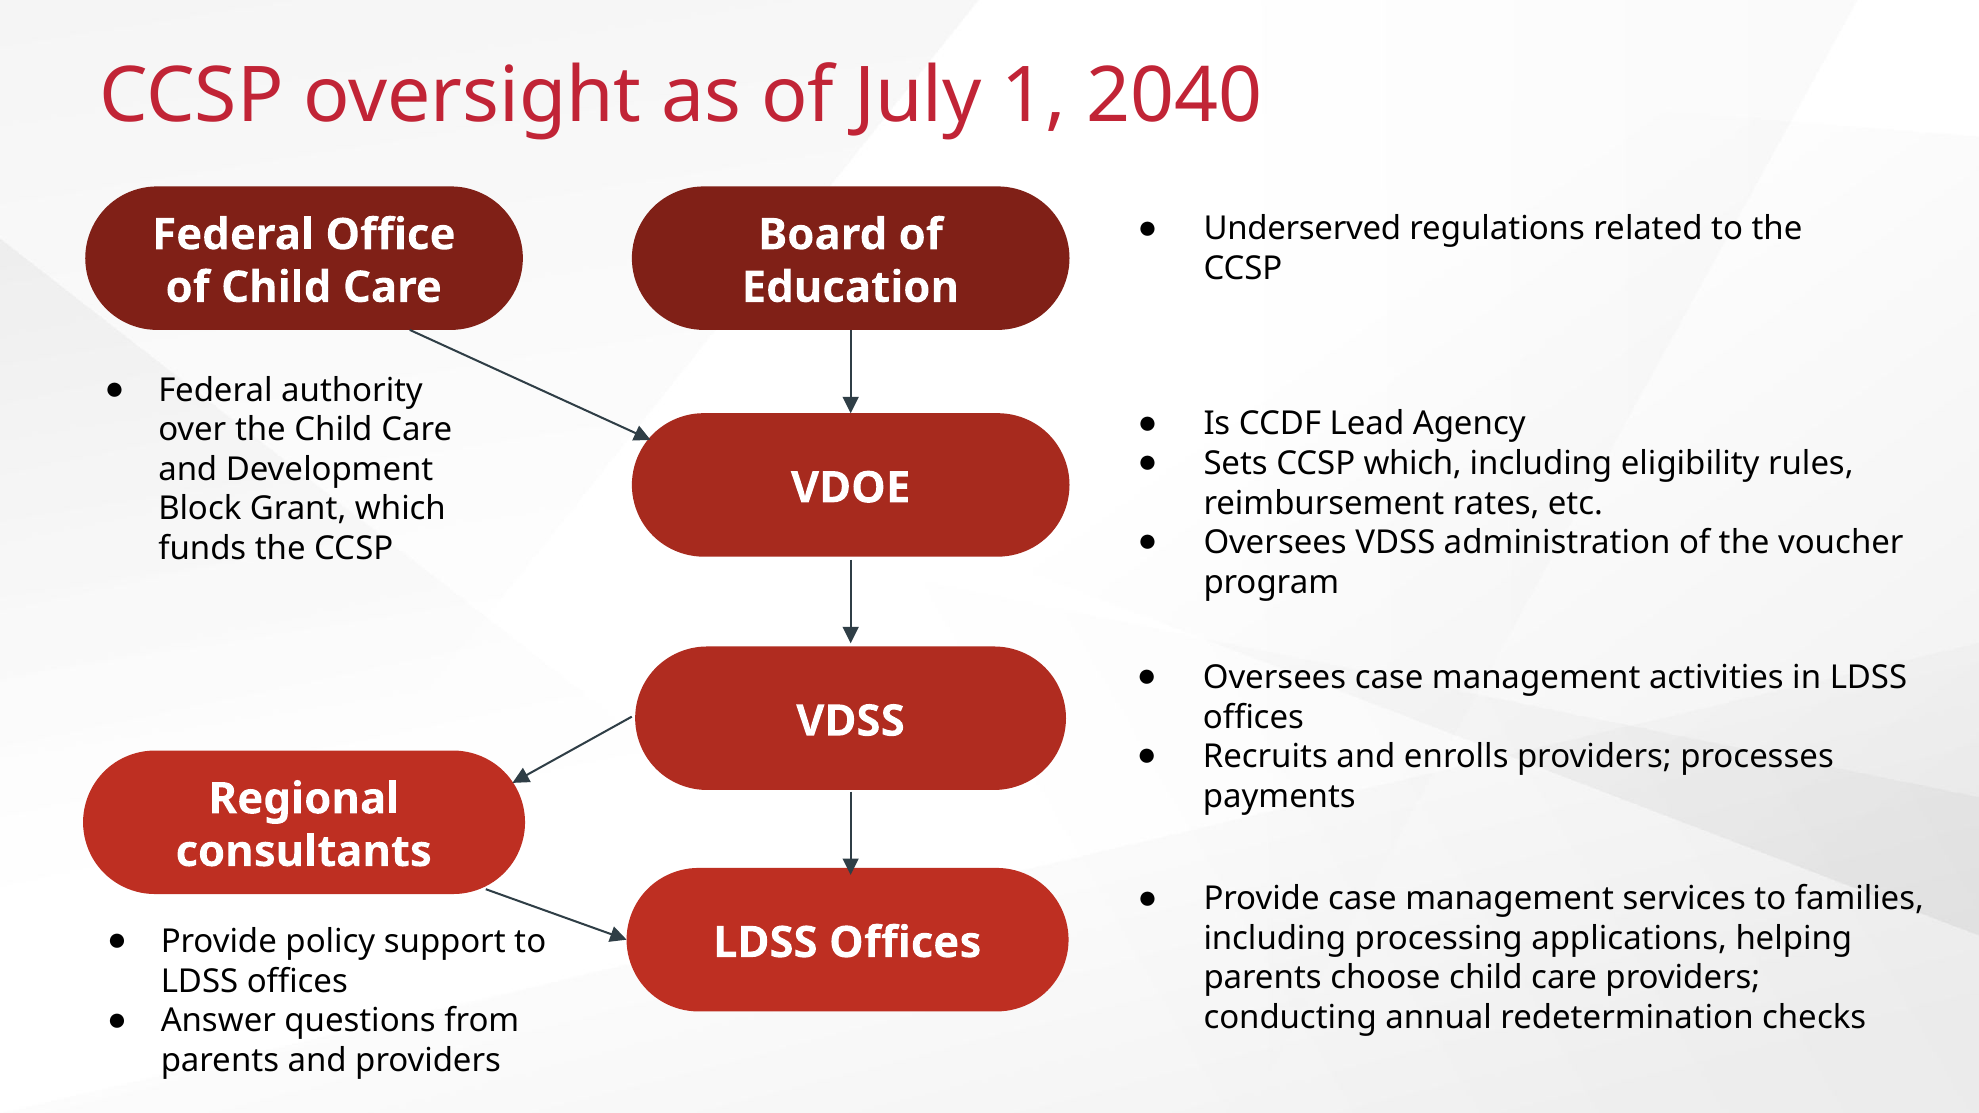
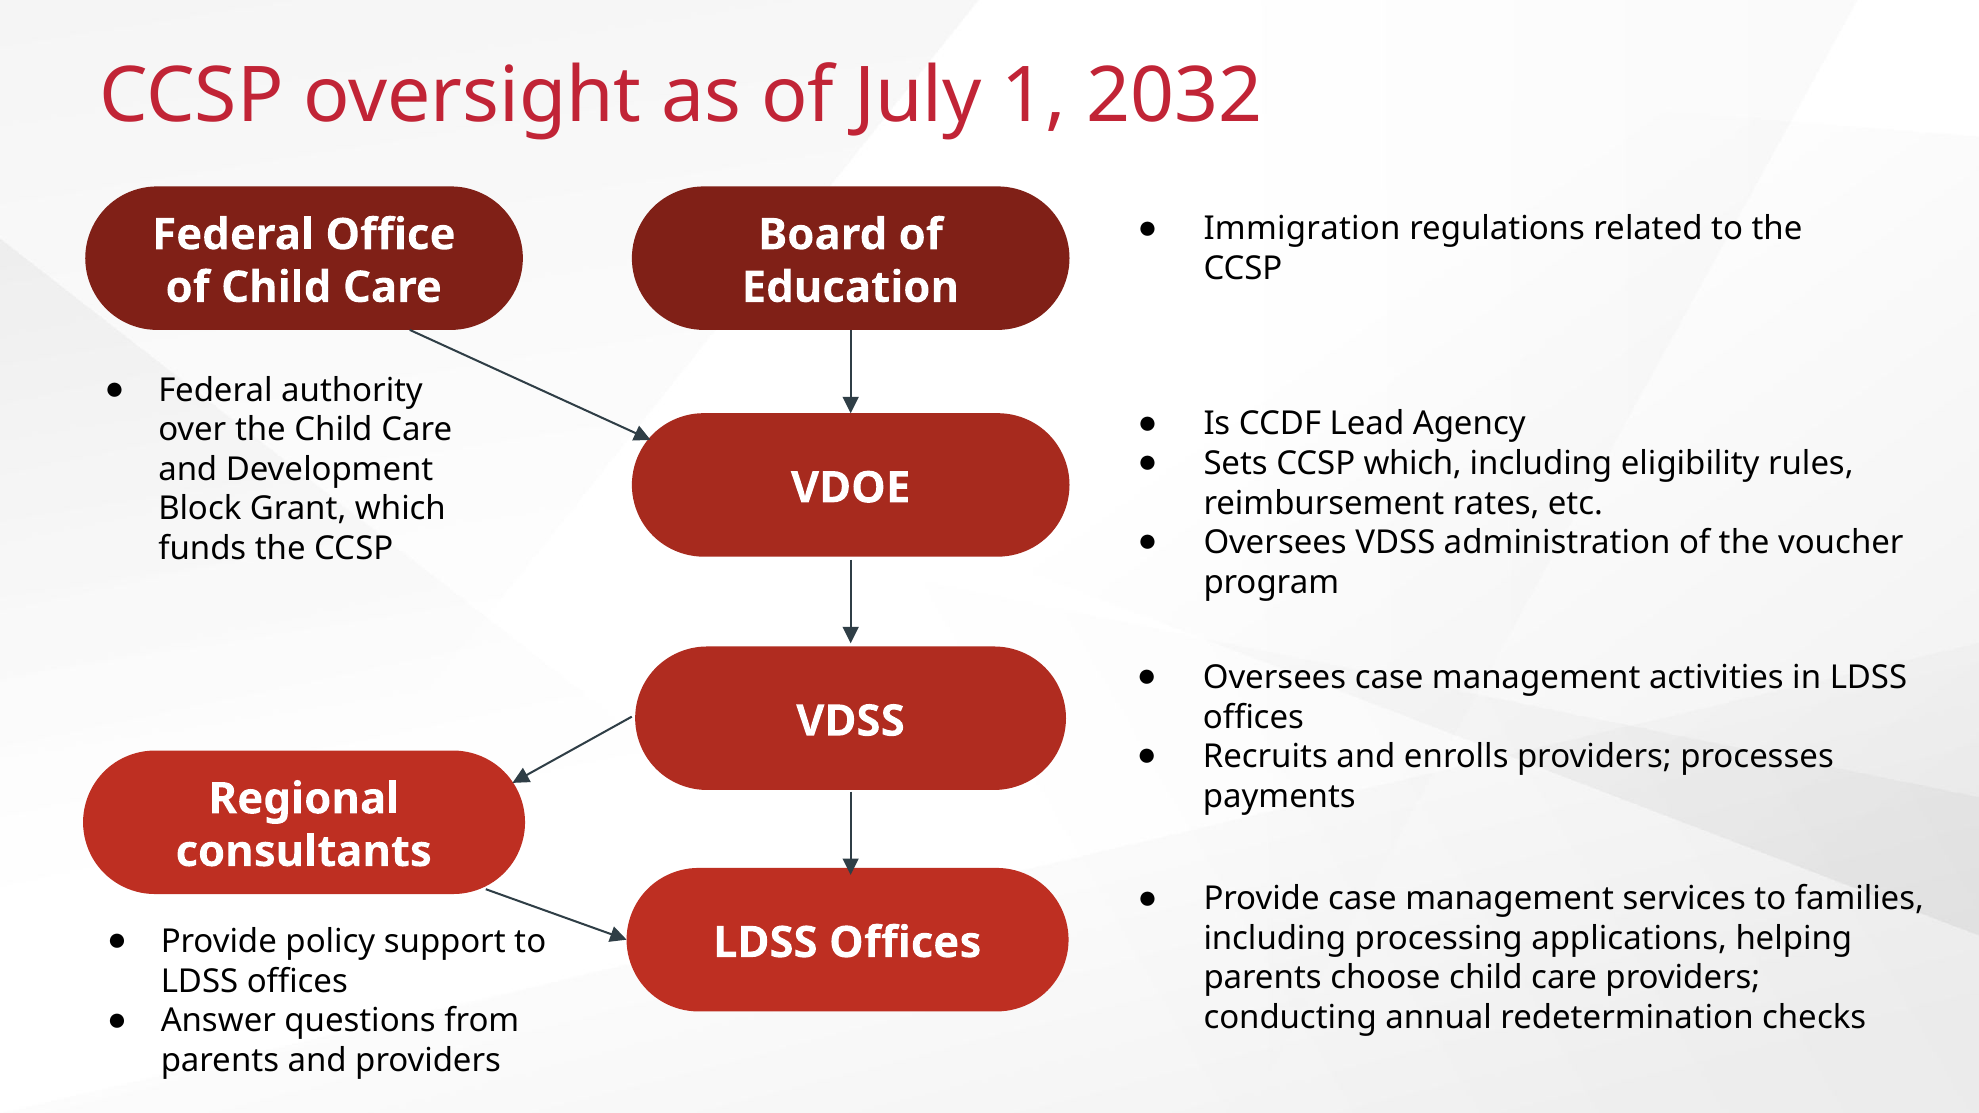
2040: 2040 -> 2032 (1174, 96)
Underserved: Underserved -> Immigration (1302, 229)
